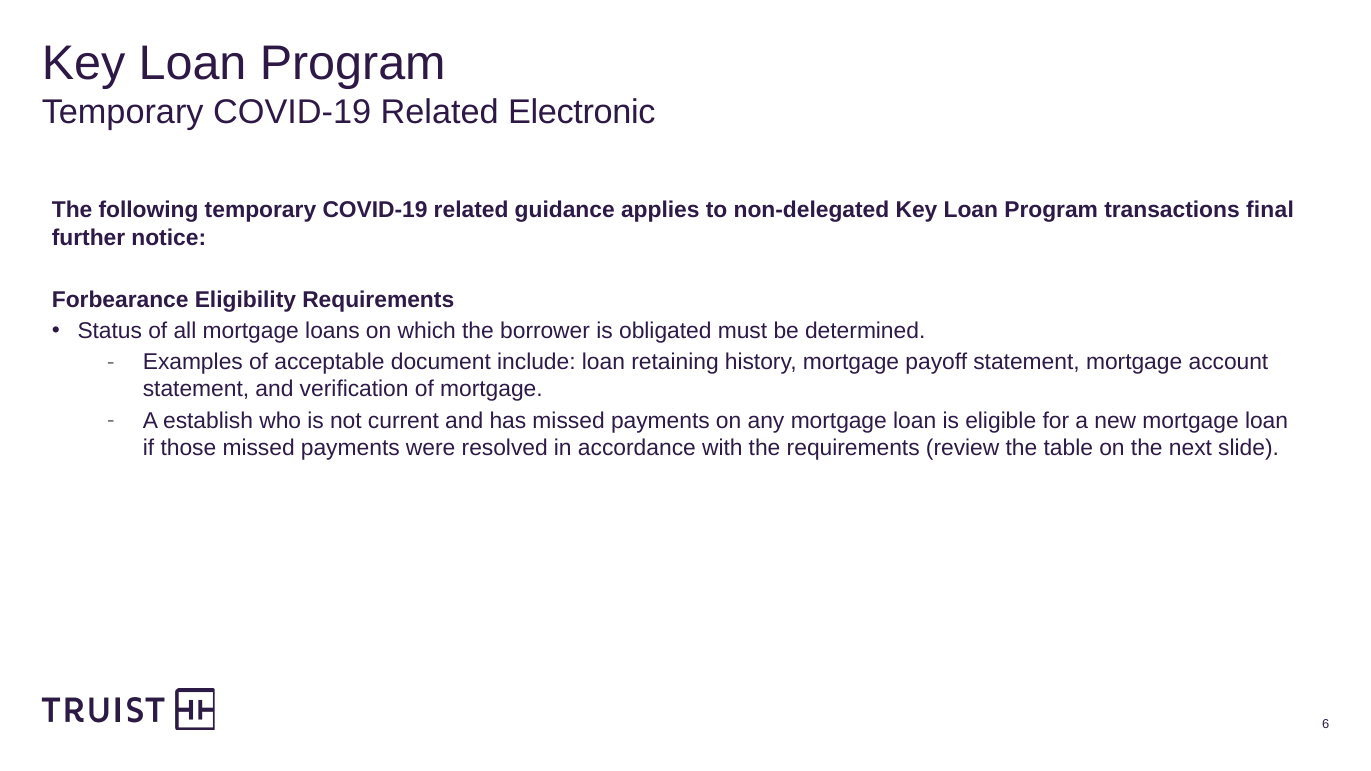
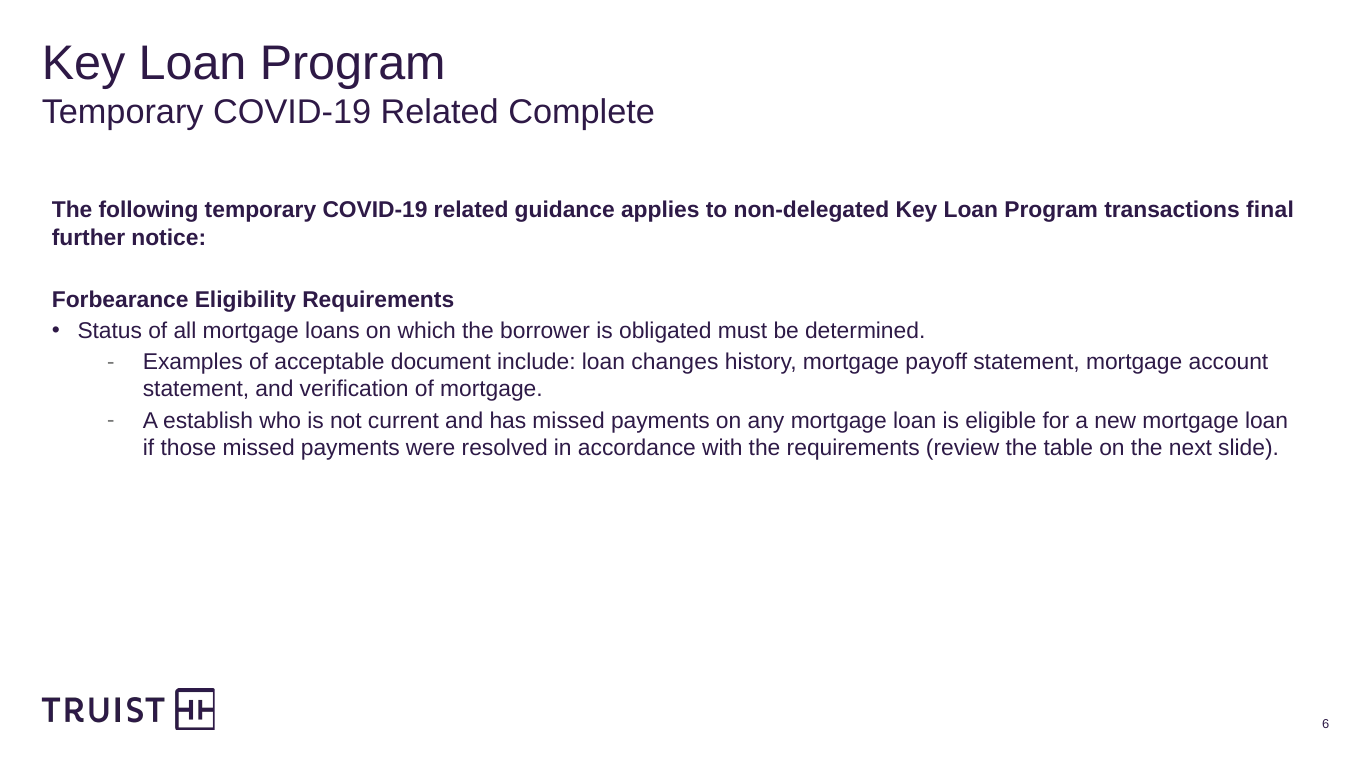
Electronic: Electronic -> Complete (582, 112)
retaining: retaining -> changes (675, 362)
